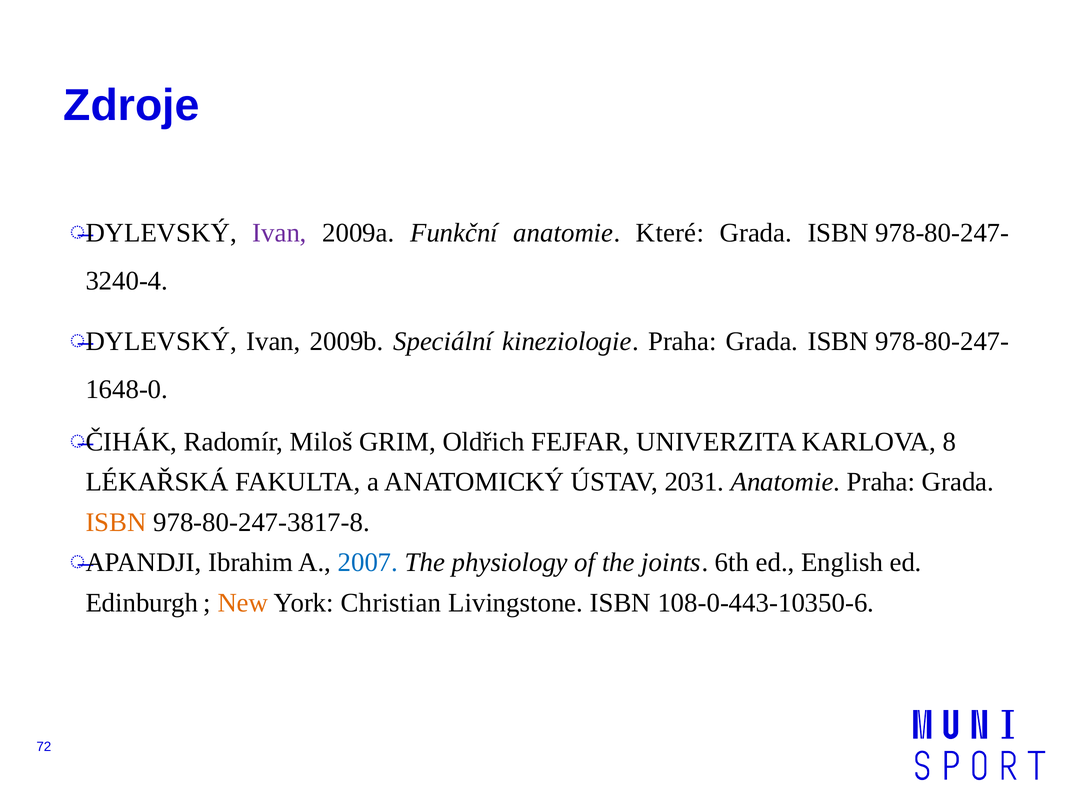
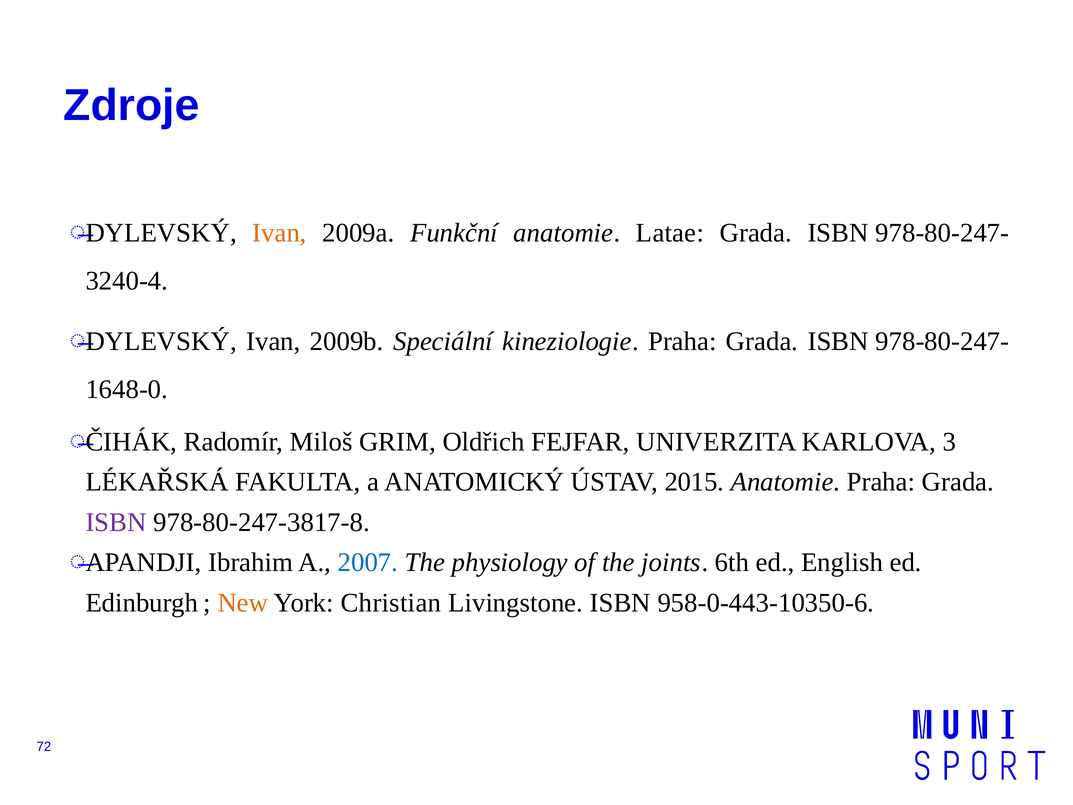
Ivan colour: purple -> orange (279, 233)
Které: Které -> Latae (670, 233)
8: 8 -> 3 (949, 442)
2031: 2031 -> 2015 (694, 482)
ISBN colour: orange -> purple (116, 522)
108-0-443-10350-6: 108-0-443-10350-6 -> 958-0-443-10350-6 (766, 603)
